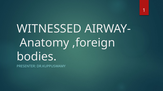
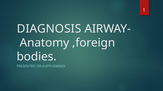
WITNESSED: WITNESSED -> DIAGNOSIS (49, 29)
